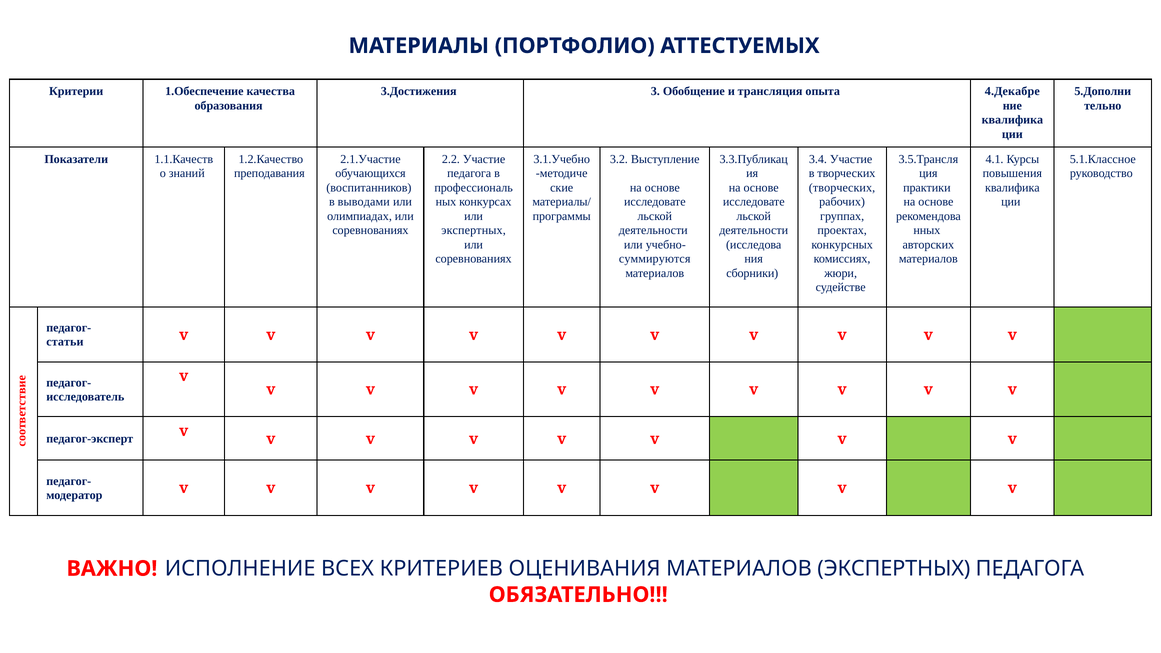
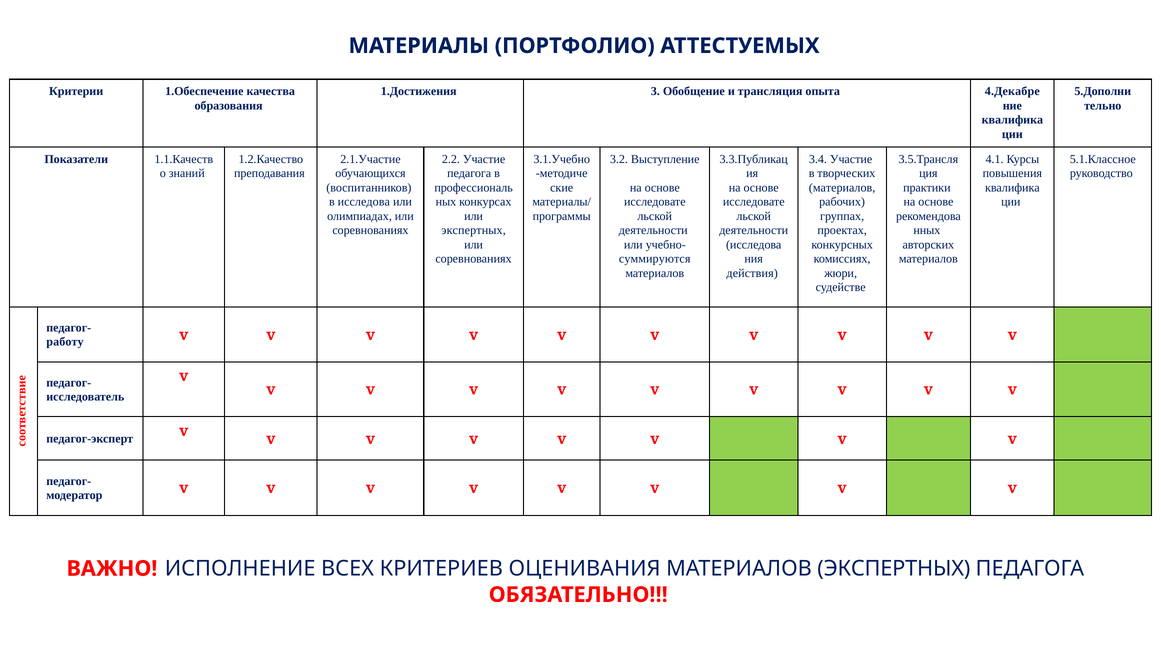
3.Достижения: 3.Достижения -> 1.Достижения (419, 91)
творческих: творческих -> материалов (842, 188)
в выводами: выводами -> исследова (364, 202)
сборники: сборники -> действия (752, 273)
статьи: статьи -> работу (65, 342)
